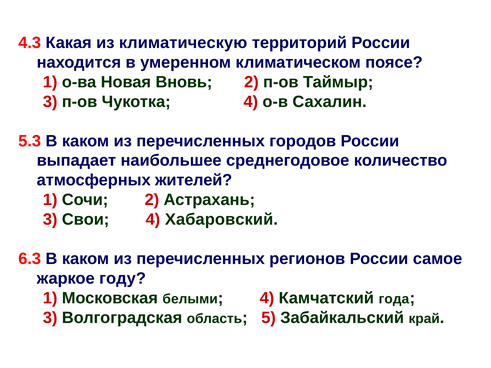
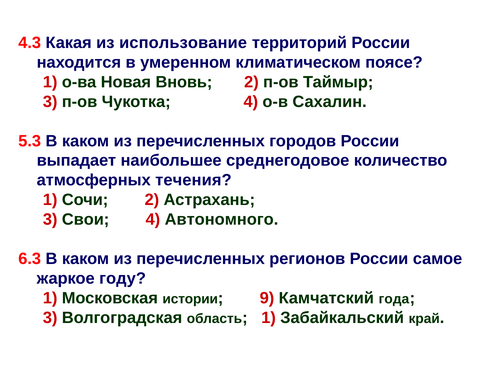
климатическую: климатическую -> использование (183, 43)
жителей: жителей -> течения (193, 180)
Хабаровский: Хабаровский -> Автономного (222, 220)
белыми: белыми -> истории (190, 299)
4: 4 -> 9 (267, 298)
5: 5 -> 1 (269, 318)
